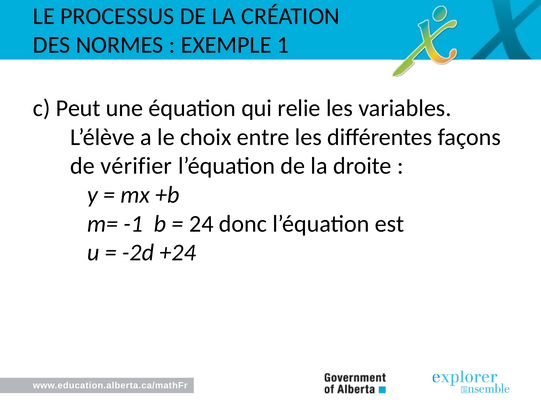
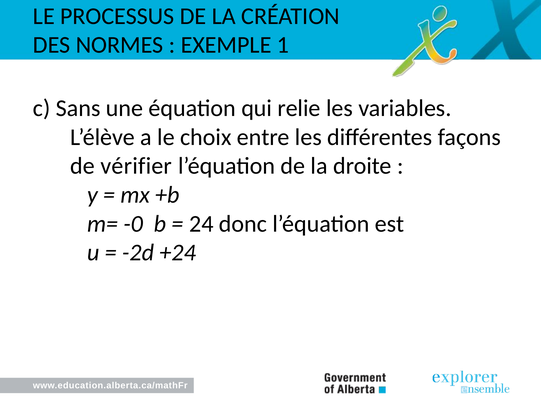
Peut: Peut -> Sans (78, 108)
-1: -1 -> -0 (133, 224)
